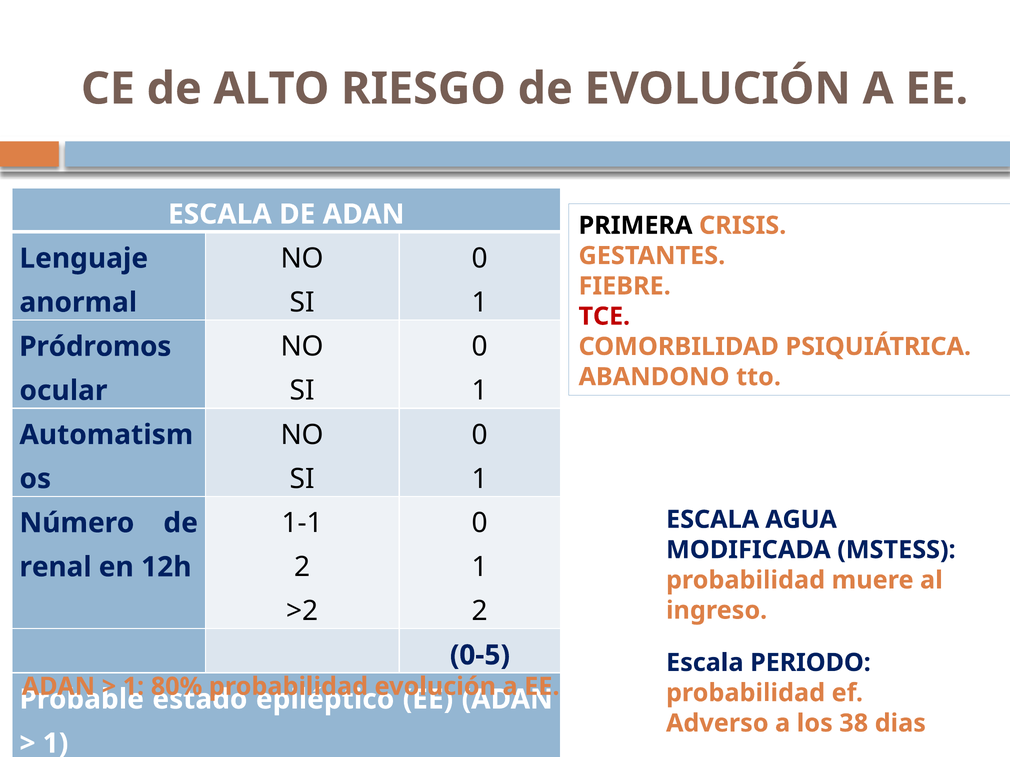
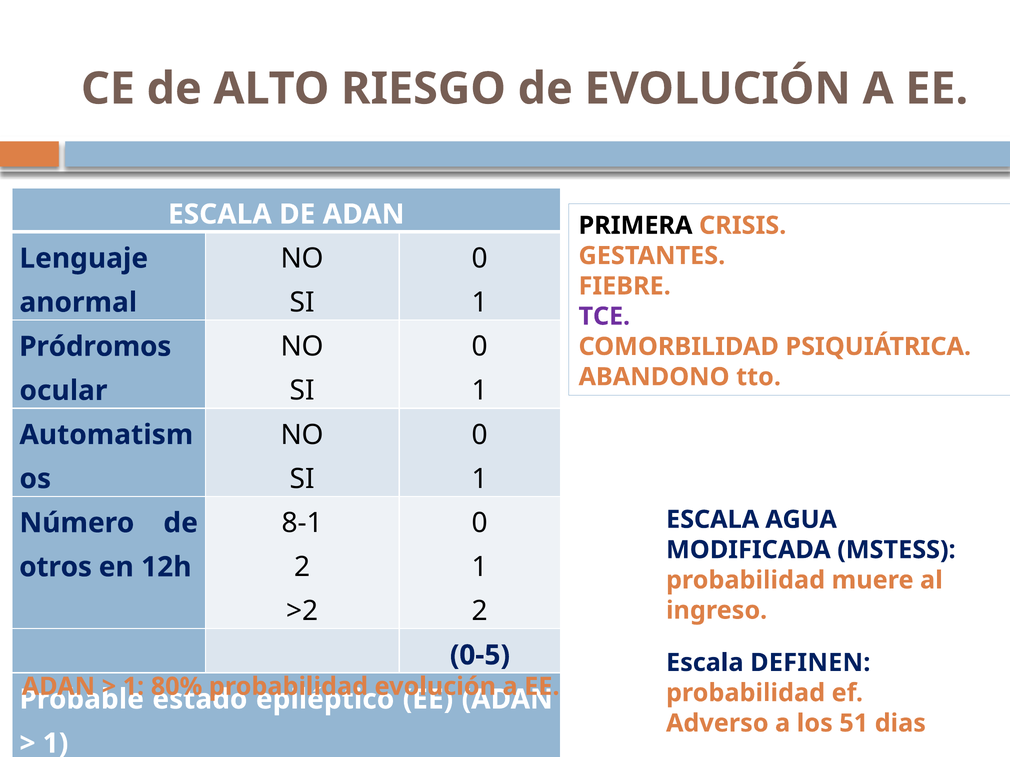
TCE colour: red -> purple (604, 317)
1-1: 1-1 -> 8-1 (302, 523)
renal: renal -> otros (56, 567)
PERIODO: PERIODO -> DEFINEN (810, 663)
38: 38 -> 51 (854, 724)
